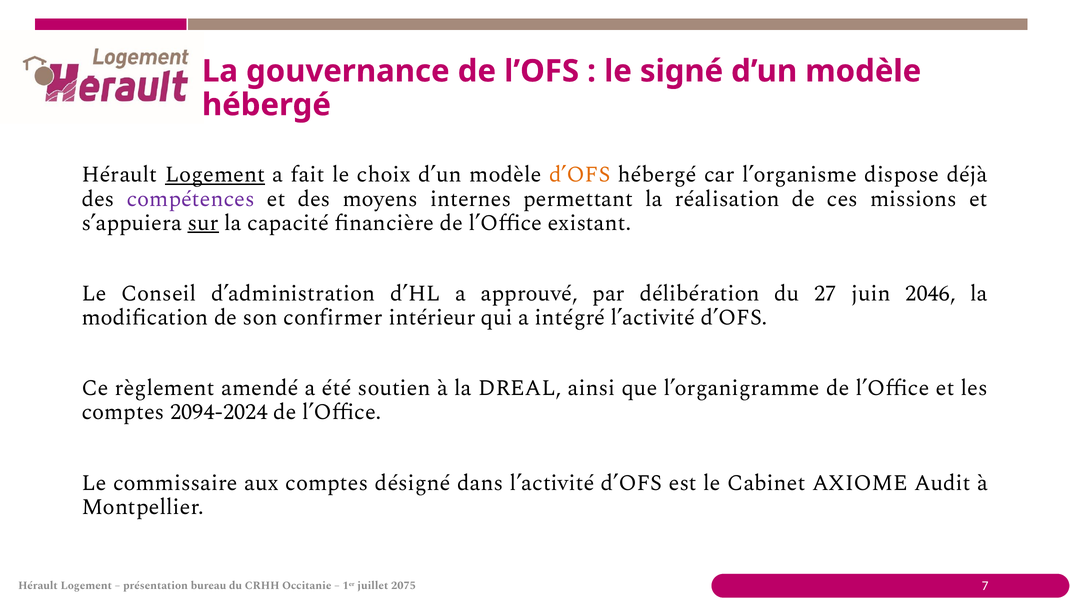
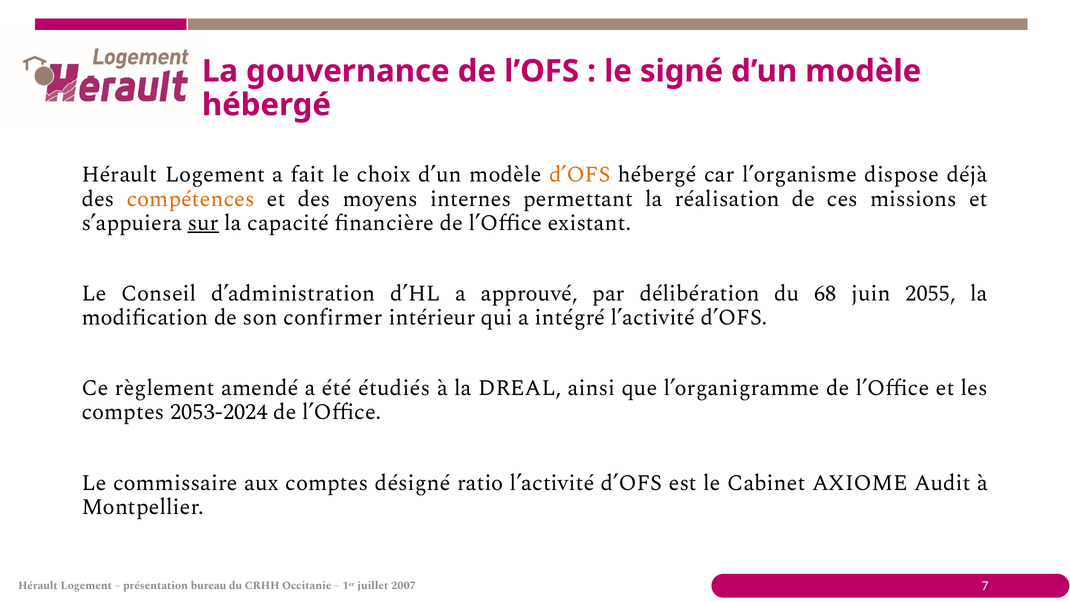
Logement underline: present -> none (215, 175)
compétences colour: purple -> orange (191, 199)
27: 27 -> 68 (825, 293)
2046: 2046 -> 2055 (930, 293)
soutien: soutien -> étudiés (394, 388)
2094-2024: 2094-2024 -> 2053-2024 (219, 412)
dans: dans -> ratio (480, 483)
2075: 2075 -> 2007 (404, 586)
